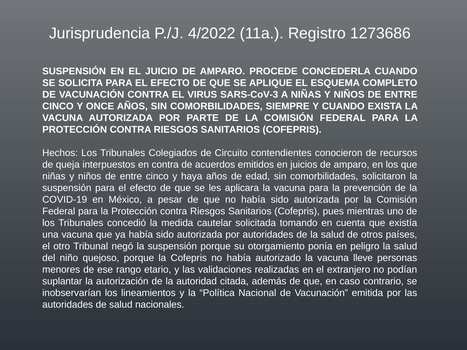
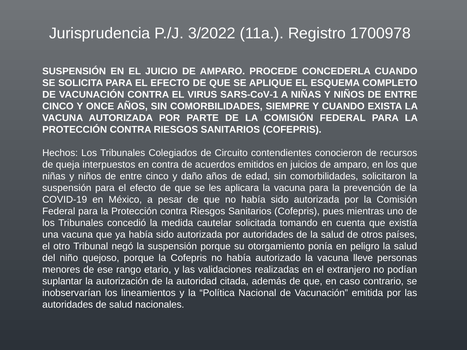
4/2022: 4/2022 -> 3/2022 (212, 33)
1273686: 1273686 -> 1700978 (381, 33)
SARS-CoV-3: SARS-CoV-3 -> SARS-CoV-1 (249, 95)
haya: haya -> daño (192, 176)
